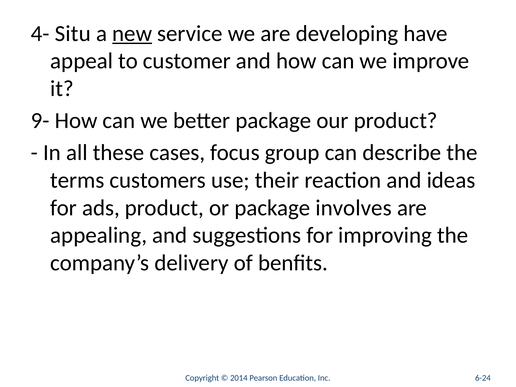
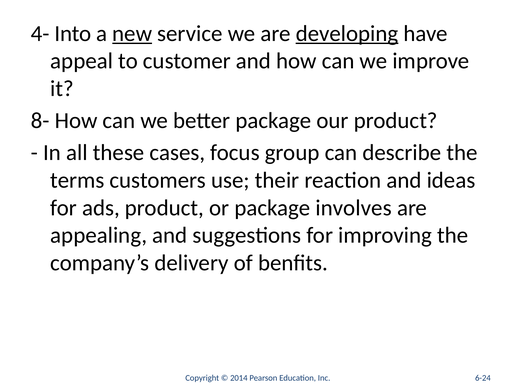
Situ: Situ -> Into (73, 33)
developing underline: none -> present (347, 33)
9-: 9- -> 8- (40, 121)
